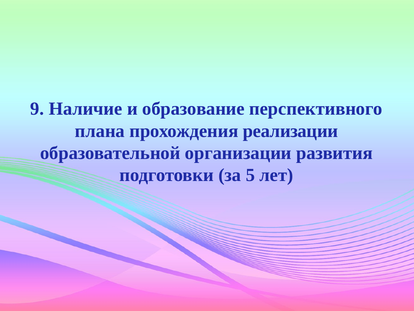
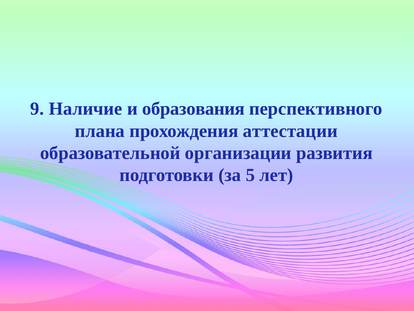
образование: образование -> образования (194, 109)
реализации: реализации -> аттестации (290, 131)
